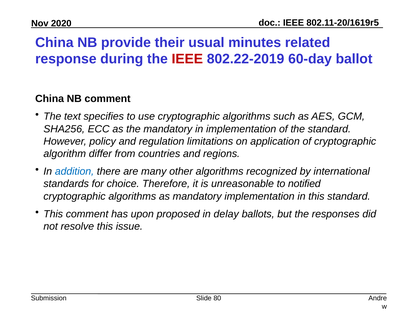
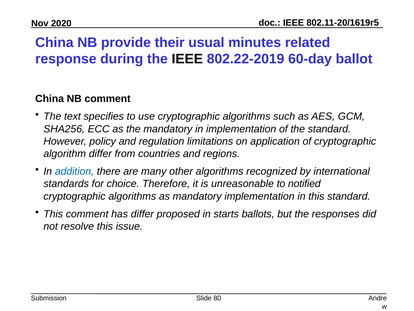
IEEE colour: red -> black (187, 59)
has upon: upon -> differ (142, 214)
delay: delay -> starts (226, 214)
